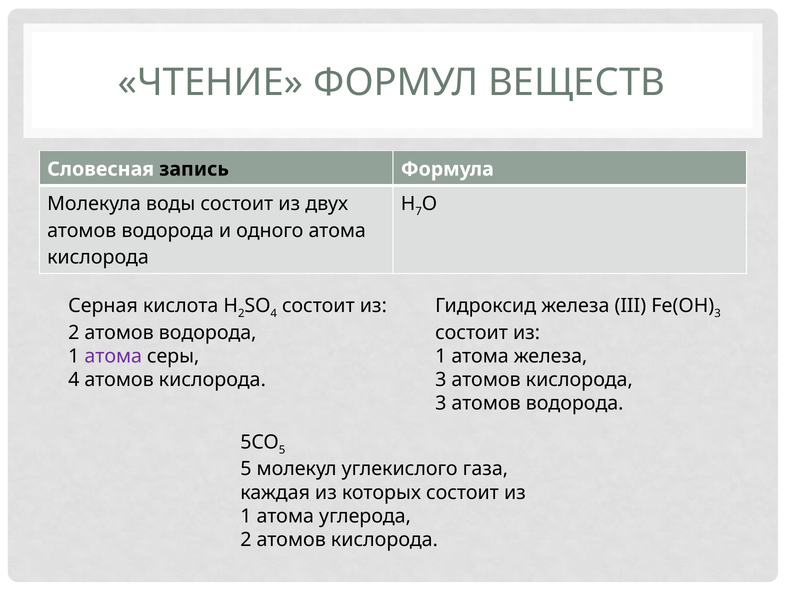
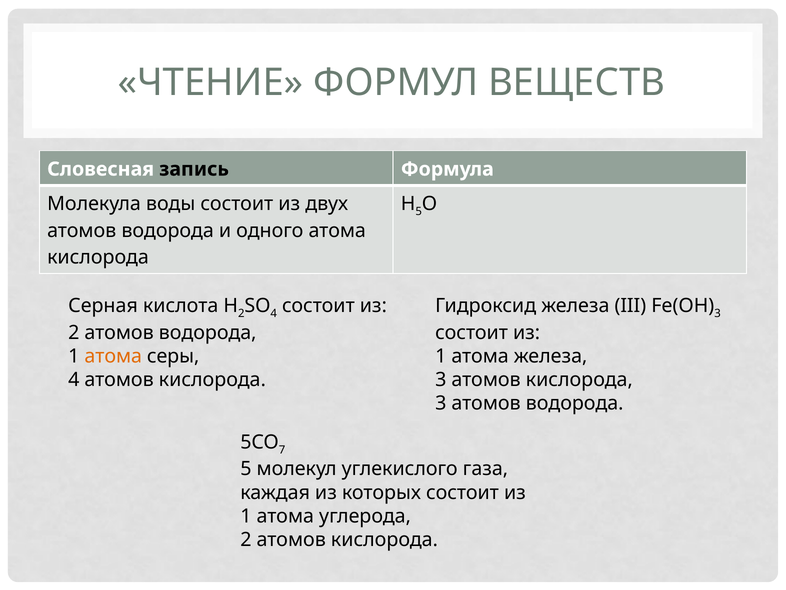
7: 7 -> 5 (419, 211)
атома colour: purple -> orange (113, 356)
5: 5 -> 7 (282, 449)
